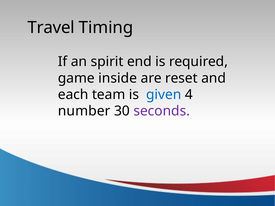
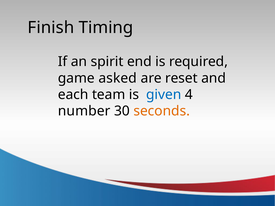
Travel: Travel -> Finish (51, 28)
inside: inside -> asked (118, 78)
seconds colour: purple -> orange (162, 111)
